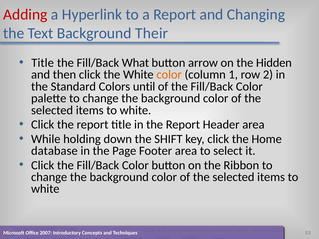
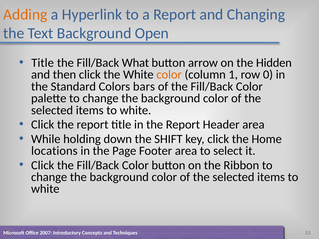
Adding colour: red -> orange (25, 15)
Their: Their -> Open (152, 33)
2: 2 -> 0 (268, 75)
until: until -> bars (144, 87)
database: database -> locations (54, 151)
